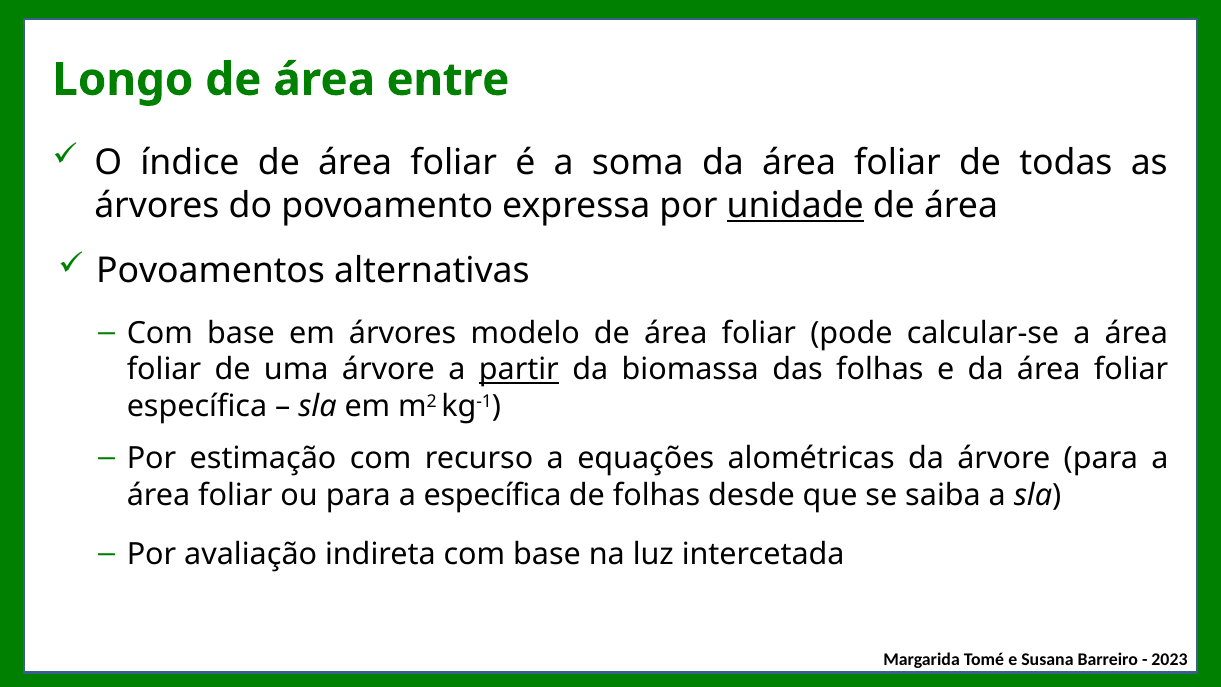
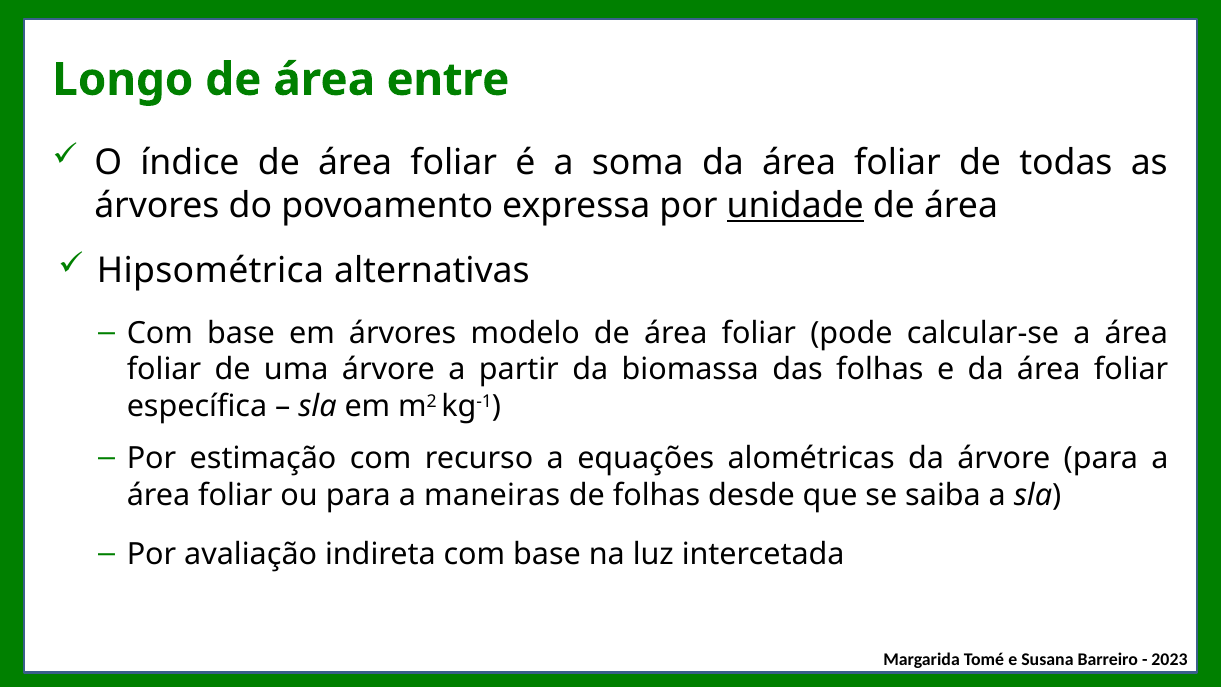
Povoamentos: Povoamentos -> Hipsométrica (210, 271)
partir underline: present -> none (519, 370)
a específica: específica -> maneiras (492, 495)
